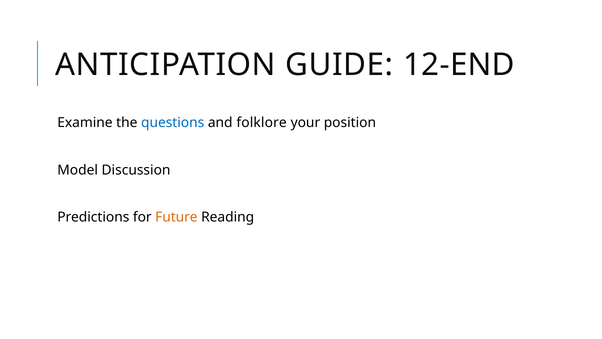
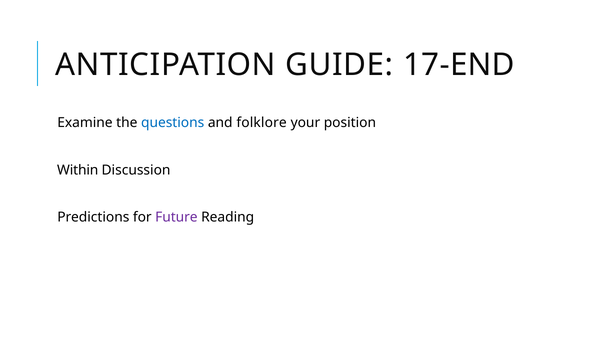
12-END: 12-END -> 17-END (459, 65)
Model: Model -> Within (78, 170)
Future colour: orange -> purple (176, 217)
